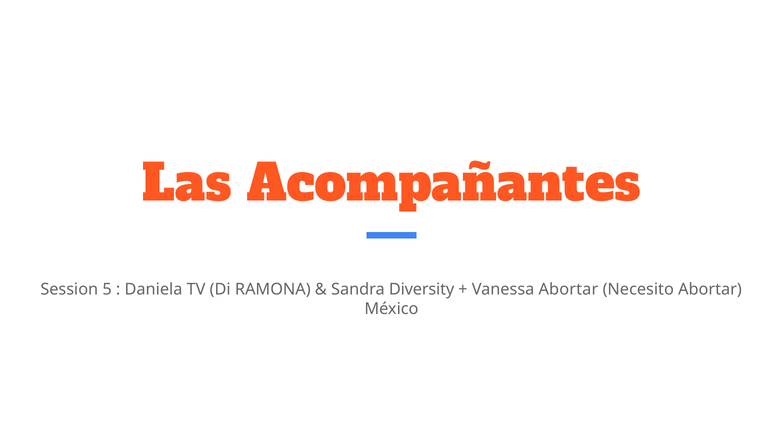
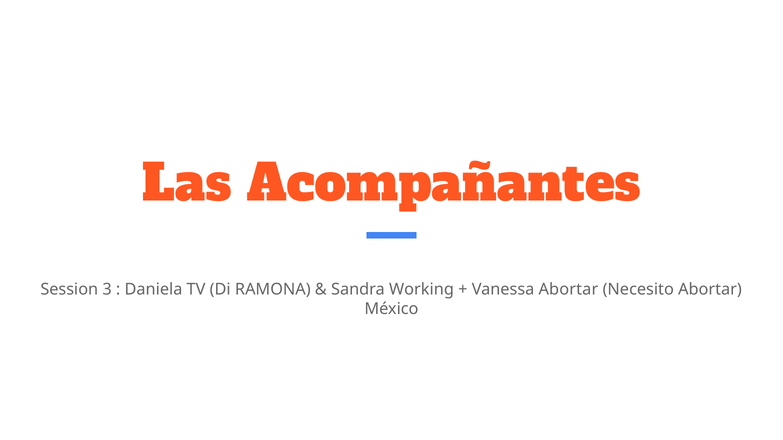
5: 5 -> 3 (107, 290)
Diversity: Diversity -> Working (421, 290)
